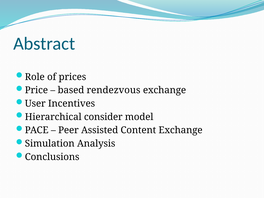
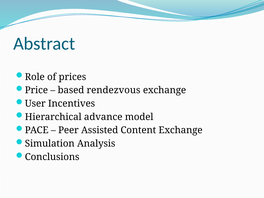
consider: consider -> advance (103, 117)
